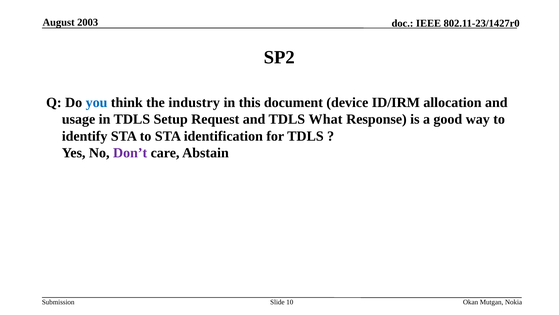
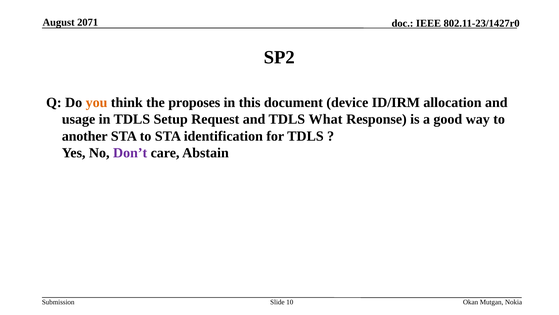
2003: 2003 -> 2071 (88, 22)
you colour: blue -> orange (97, 102)
industry: industry -> proposes (194, 102)
identify: identify -> another (85, 136)
